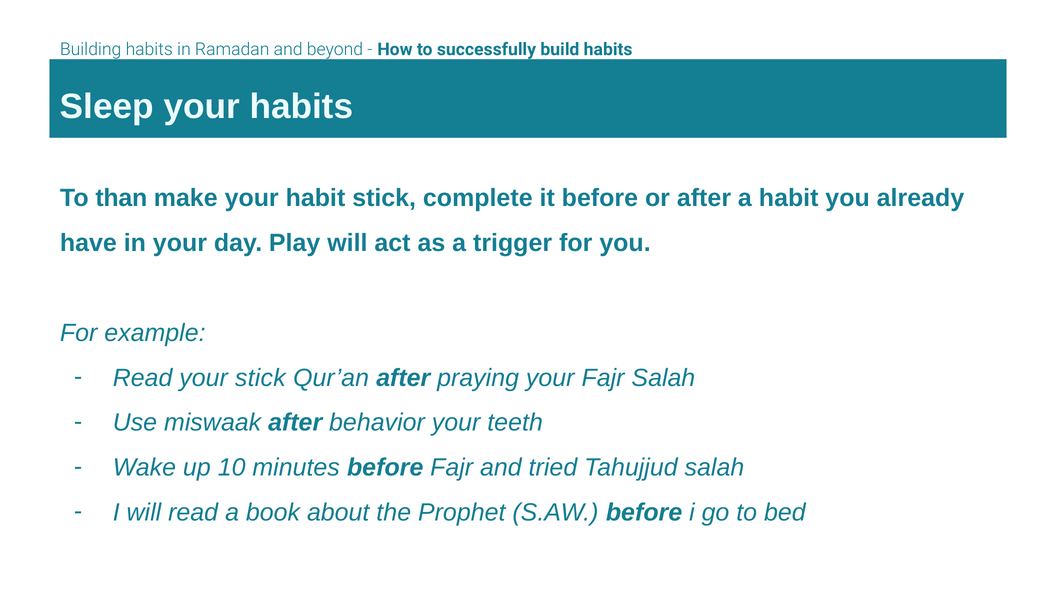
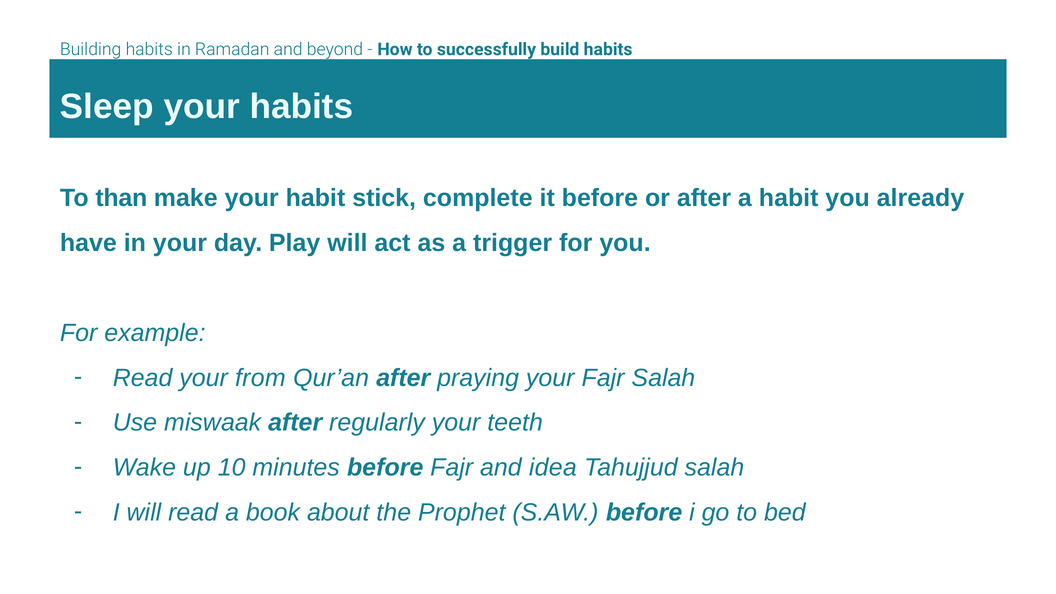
your stick: stick -> from (260, 378)
behavior: behavior -> regularly (377, 423)
tried: tried -> idea (553, 468)
